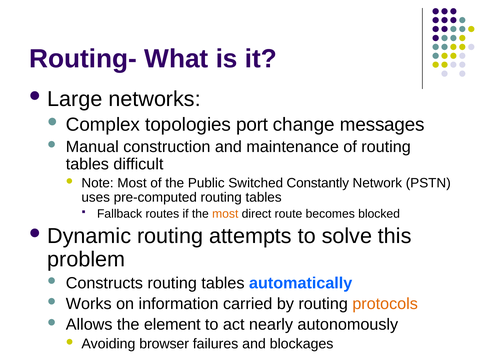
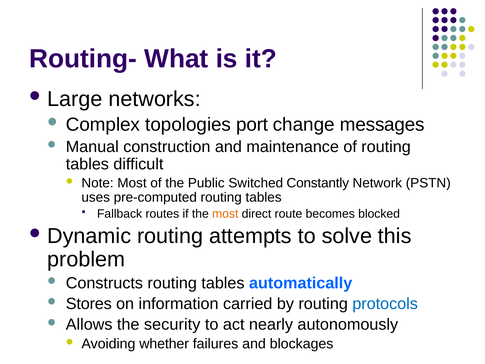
Works: Works -> Stores (89, 304)
protocols colour: orange -> blue (385, 304)
element: element -> security (172, 324)
browser: browser -> whether (164, 344)
